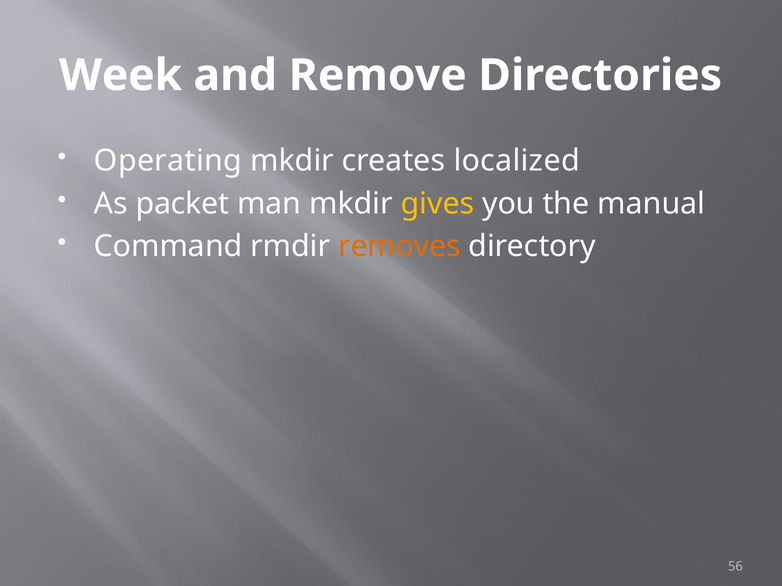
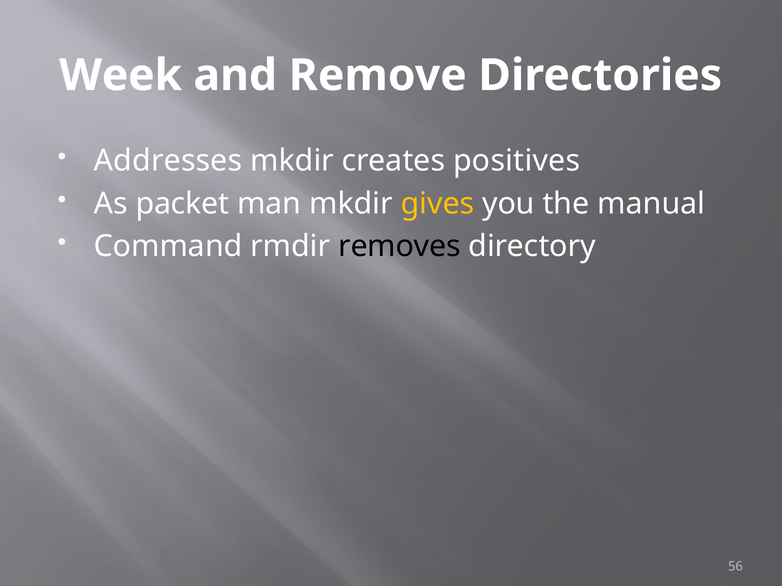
Operating: Operating -> Addresses (168, 161)
localized: localized -> positives (517, 161)
removes colour: orange -> black (399, 246)
